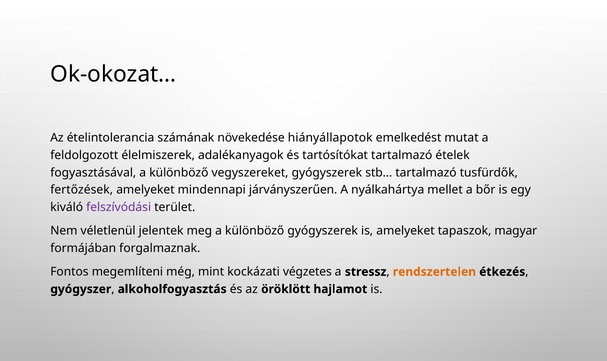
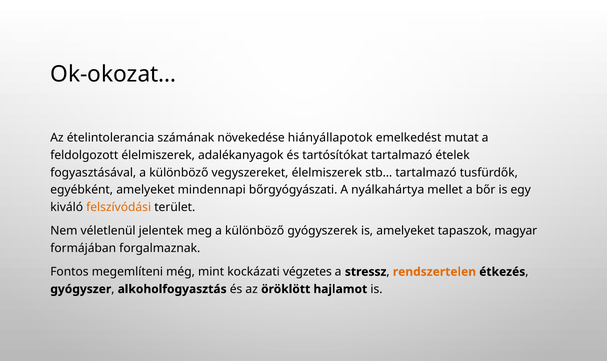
vegyszereket gyógyszerek: gyógyszerek -> élelmiszerek (327, 173)
fertőzések: fertőzések -> egyébként (82, 190)
járványszerűen: járványszerűen -> bőrgyógyászati (293, 190)
felszívódási colour: purple -> orange (119, 207)
